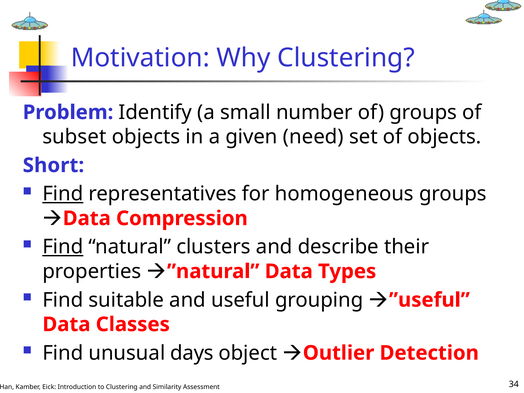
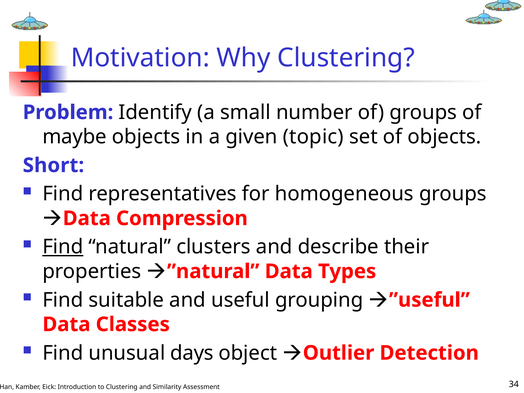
subset: subset -> maybe (75, 137)
need: need -> topic (313, 137)
Find underline: present -> none (63, 194)
